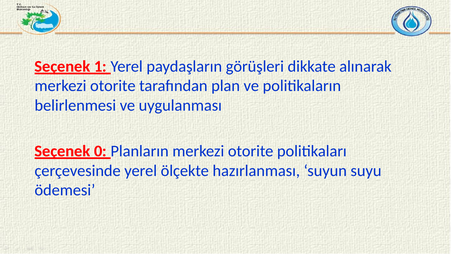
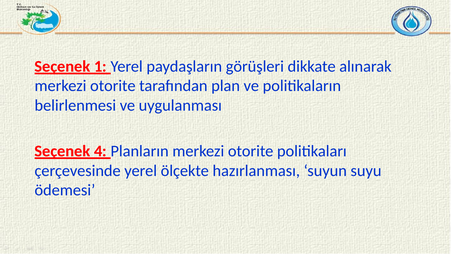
0: 0 -> 4 (100, 151)
